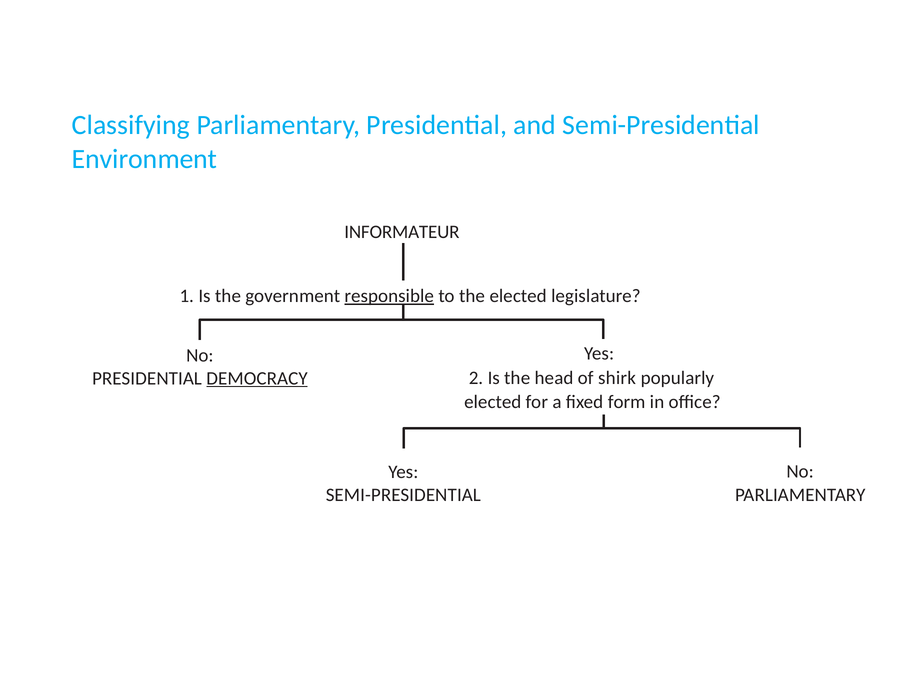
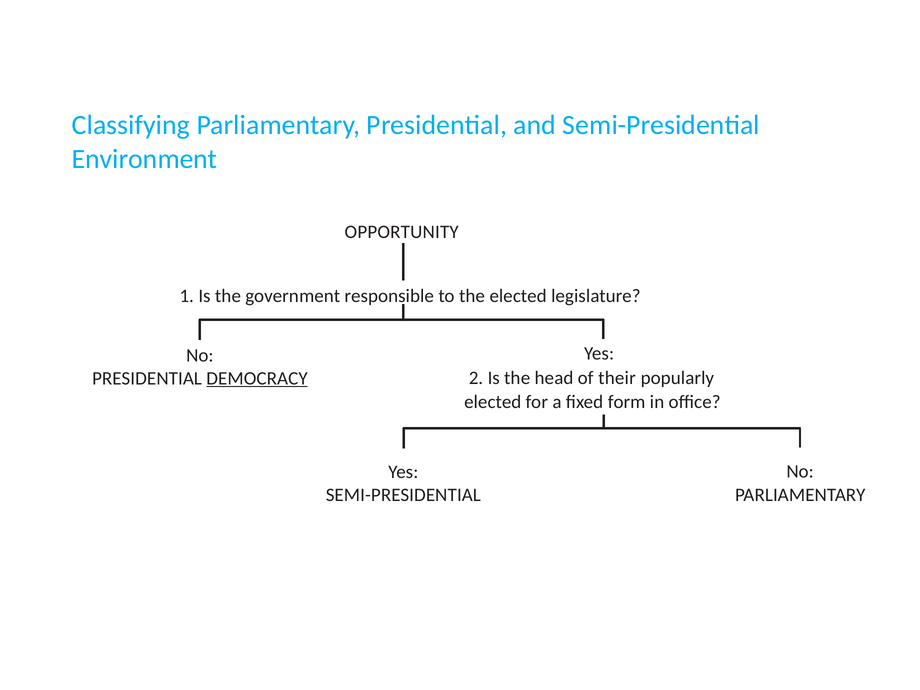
INFORMATEUR: INFORMATEUR -> OPPORTUNITY (402, 232)
responsible underline: present -> none (389, 296)
shirk: shirk -> their (617, 378)
